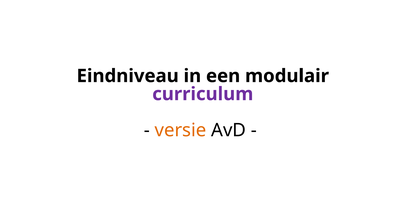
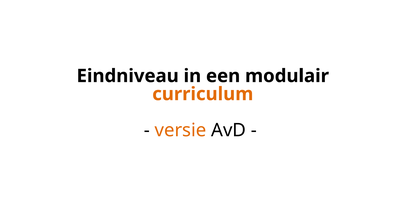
curriculum colour: purple -> orange (203, 94)
